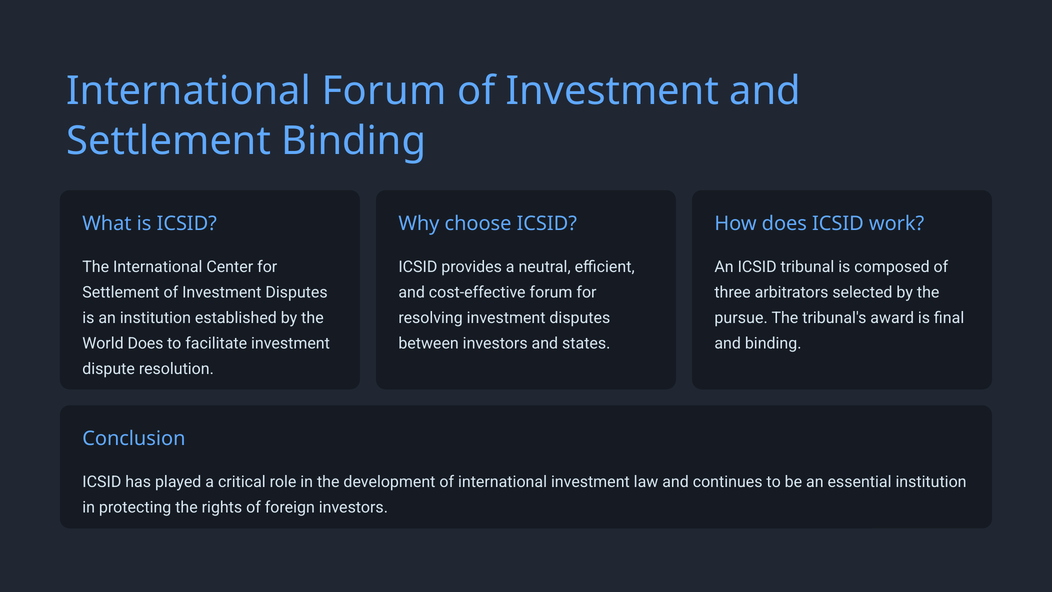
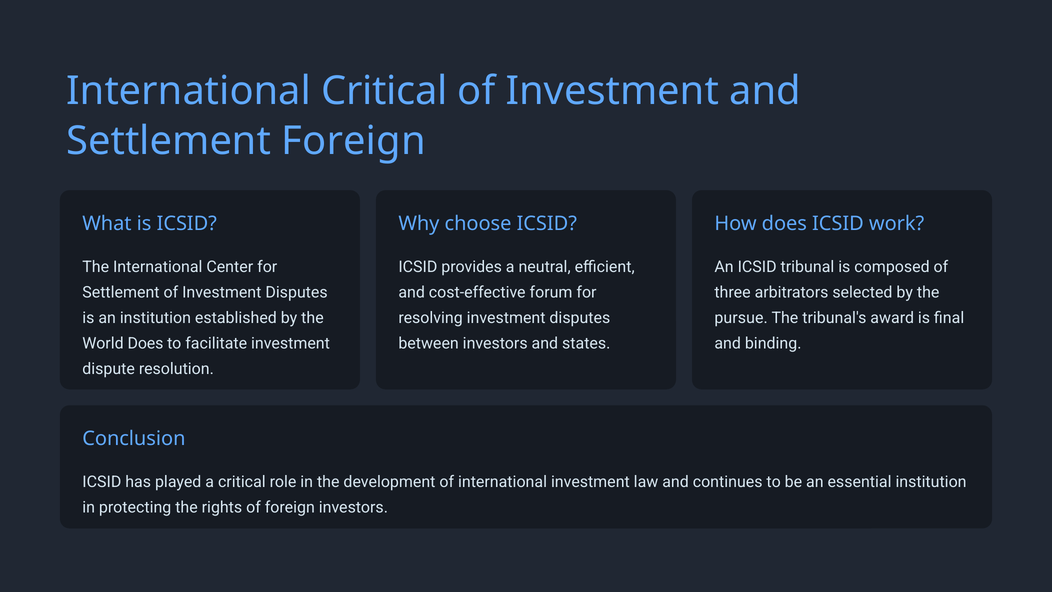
International Forum: Forum -> Critical (384, 91)
Settlement Binding: Binding -> Foreign (354, 141)
